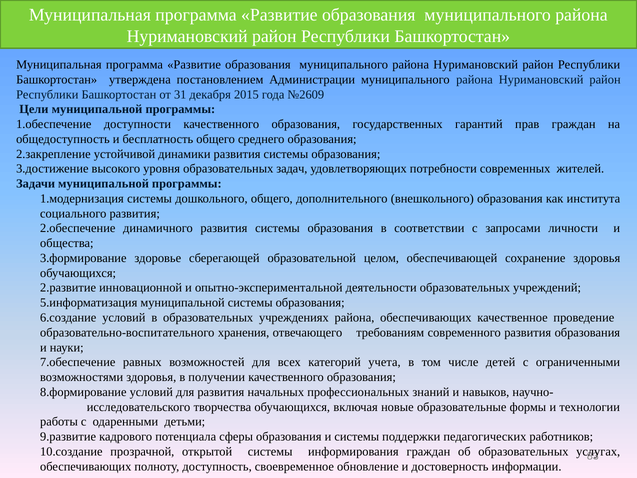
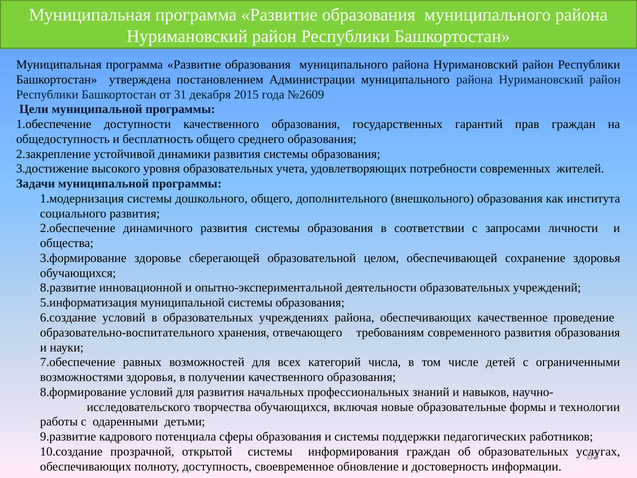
задач: задач -> учета (292, 169)
2.развитие: 2.развитие -> 8.развитие (68, 288)
учета: учета -> числа (385, 362)
